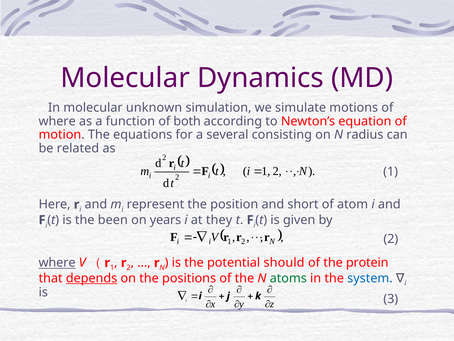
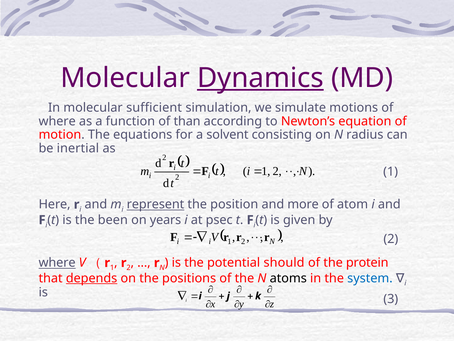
Dynamics underline: none -> present (260, 78)
unknown: unknown -> sufficient (154, 107)
both: both -> than (187, 121)
several: several -> solvent (227, 135)
related: related -> inertial (78, 148)
represent underline: none -> present (155, 204)
short: short -> more (303, 204)
they: they -> psec (219, 220)
atoms colour: green -> black (288, 278)
